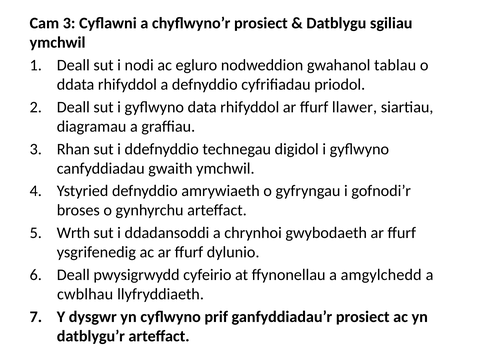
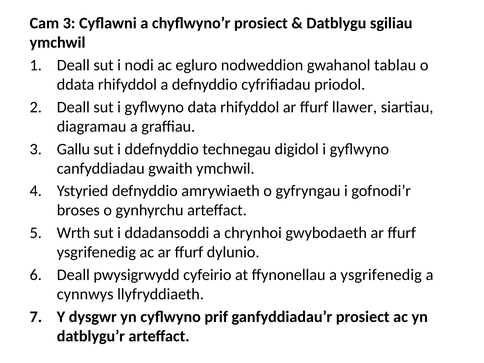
Rhan: Rhan -> Gallu (73, 149)
a amgylchedd: amgylchedd -> ysgrifenedig (381, 275)
cwblhau: cwblhau -> cynnwys (85, 294)
